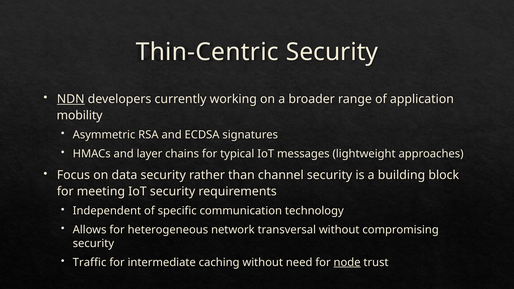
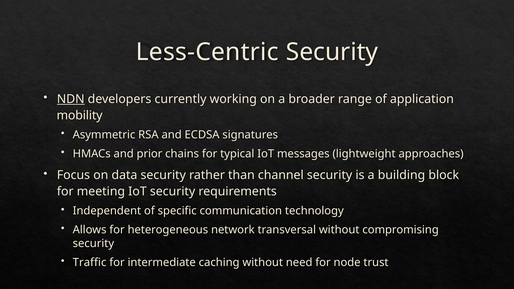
Thin-Centric: Thin-Centric -> Less-Centric (207, 52)
layer: layer -> prior (149, 154)
node underline: present -> none (347, 262)
